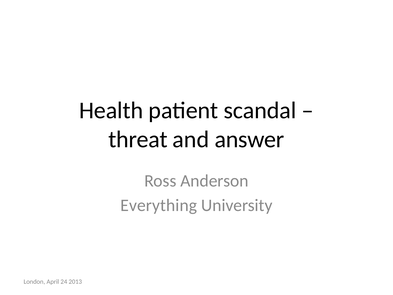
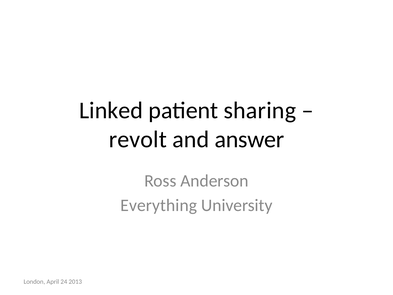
Health: Health -> Linked (111, 110)
scandal: scandal -> sharing (260, 110)
threat: threat -> revolt (138, 139)
